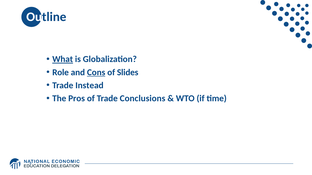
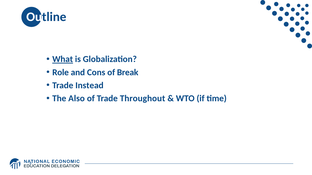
Cons underline: present -> none (96, 72)
Slides: Slides -> Break (128, 72)
Pros: Pros -> Also (77, 99)
Conclusions: Conclusions -> Throughout (143, 99)
